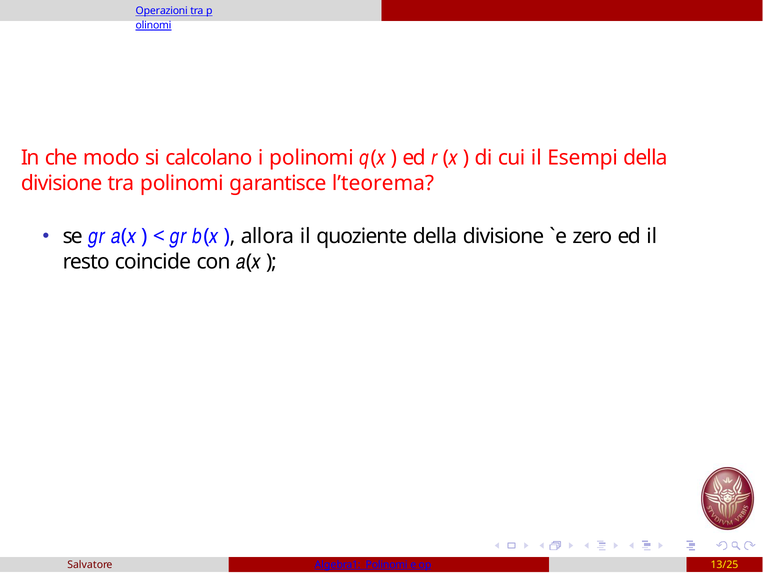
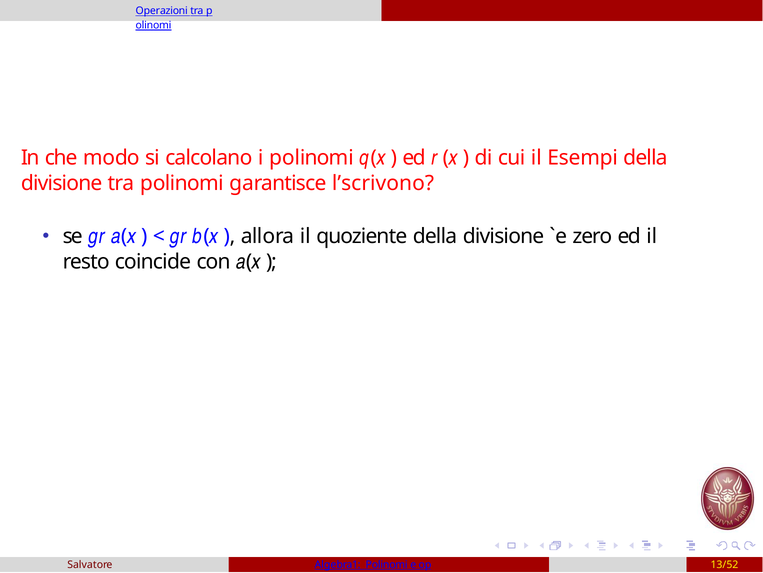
l’teorema: l’teorema -> l’scrivono (383, 183)
13/25: 13/25 -> 13/52 (724, 564)
